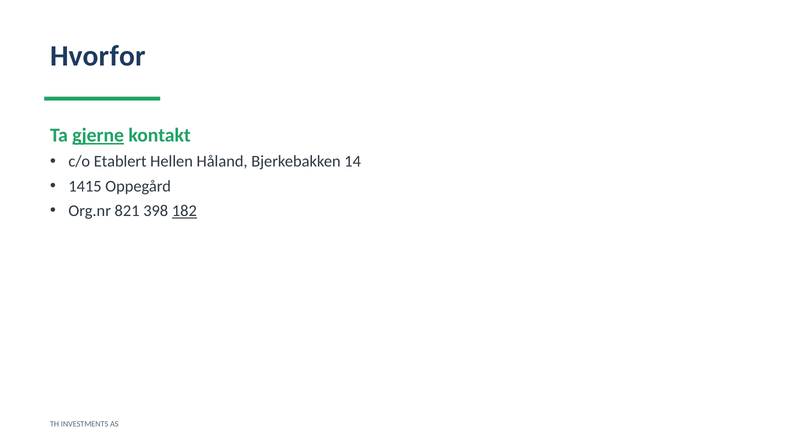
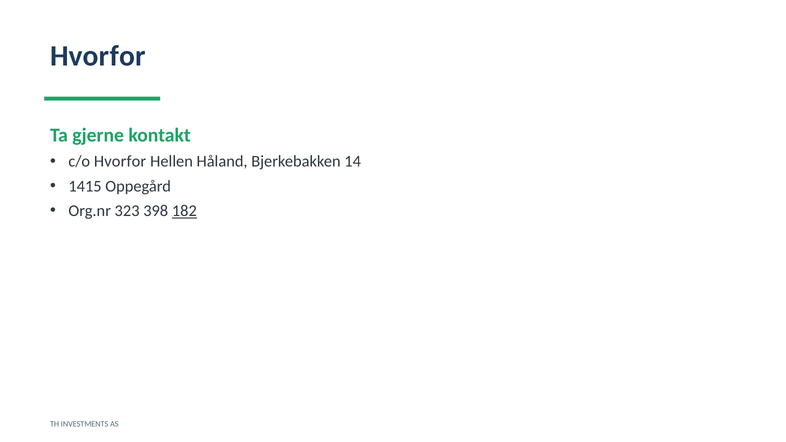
gjerne underline: present -> none (98, 135)
c/o Etablert: Etablert -> Hvorfor (120, 162)
821: 821 -> 323 (127, 211)
